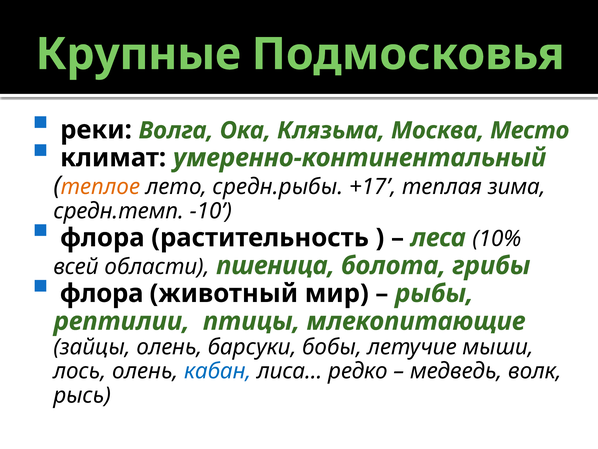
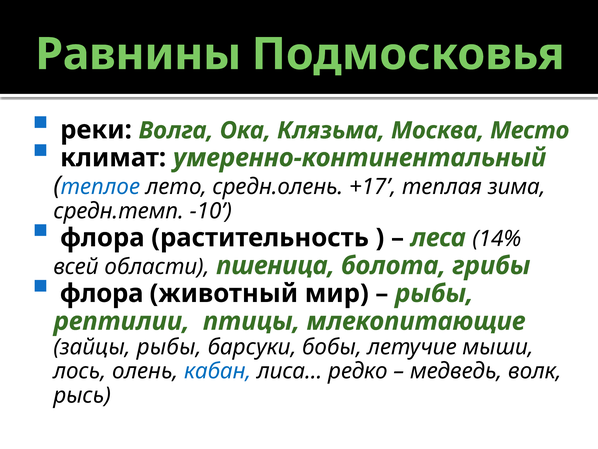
Крупные: Крупные -> Равнины (138, 54)
теплое colour: orange -> blue (100, 186)
средн.рыбы: средн.рыбы -> средн.олень (278, 186)
10%: 10% -> 14% (497, 239)
зайцы олень: олень -> рыбы (169, 347)
